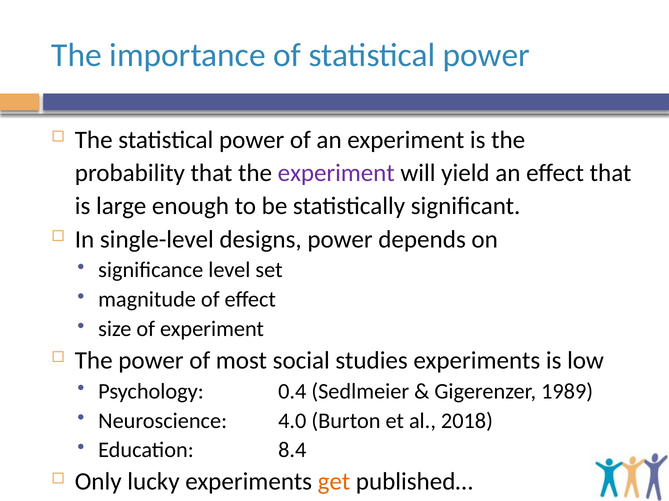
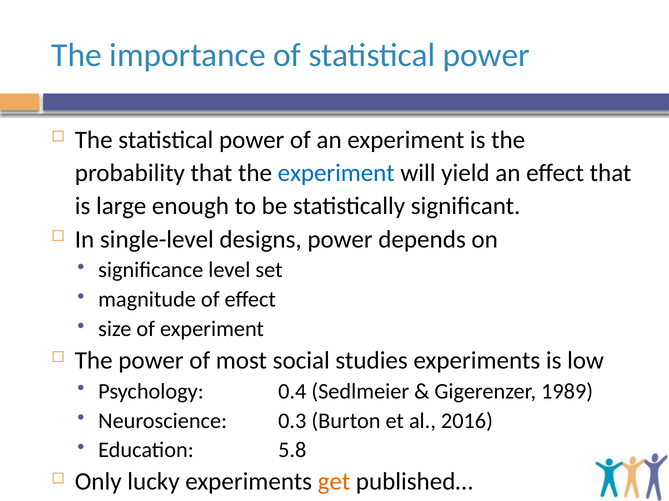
experiment colour: purple -> blue (336, 173)
4.0: 4.0 -> 0.3 (292, 421)
2018: 2018 -> 2016 (467, 421)
8.4: 8.4 -> 5.8 (292, 451)
